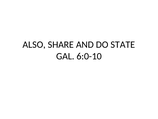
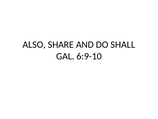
STATE: STATE -> SHALL (123, 44)
6:0-10: 6:0-10 -> 6:9-10 (89, 56)
